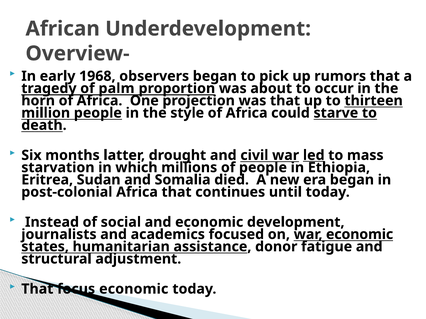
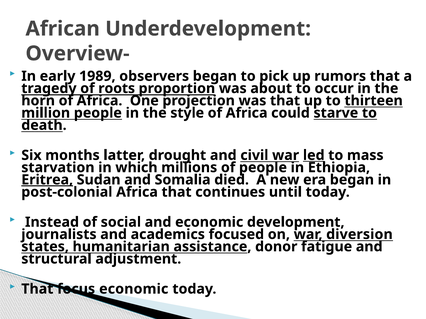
1968: 1968 -> 1989 (97, 76)
palm: palm -> roots (117, 89)
Eritrea underline: none -> present (47, 180)
war economic: economic -> diversion (359, 235)
